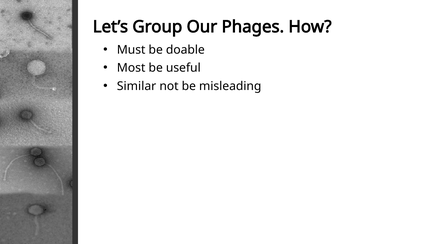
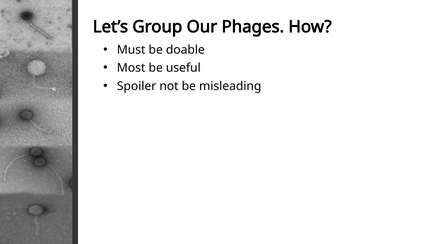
Similar: Similar -> Spoiler (137, 86)
